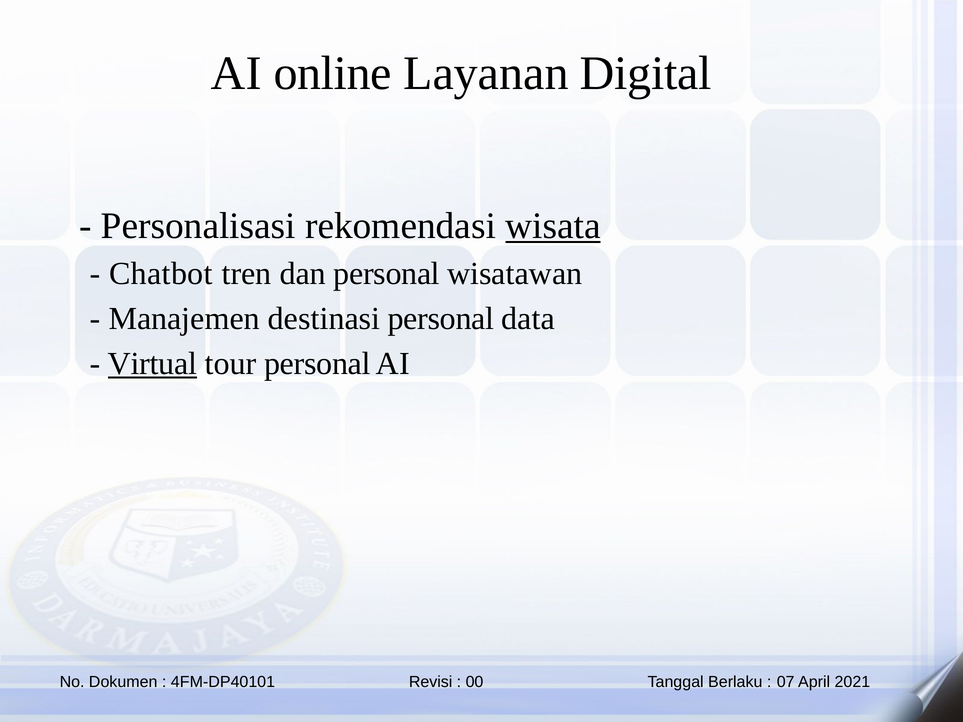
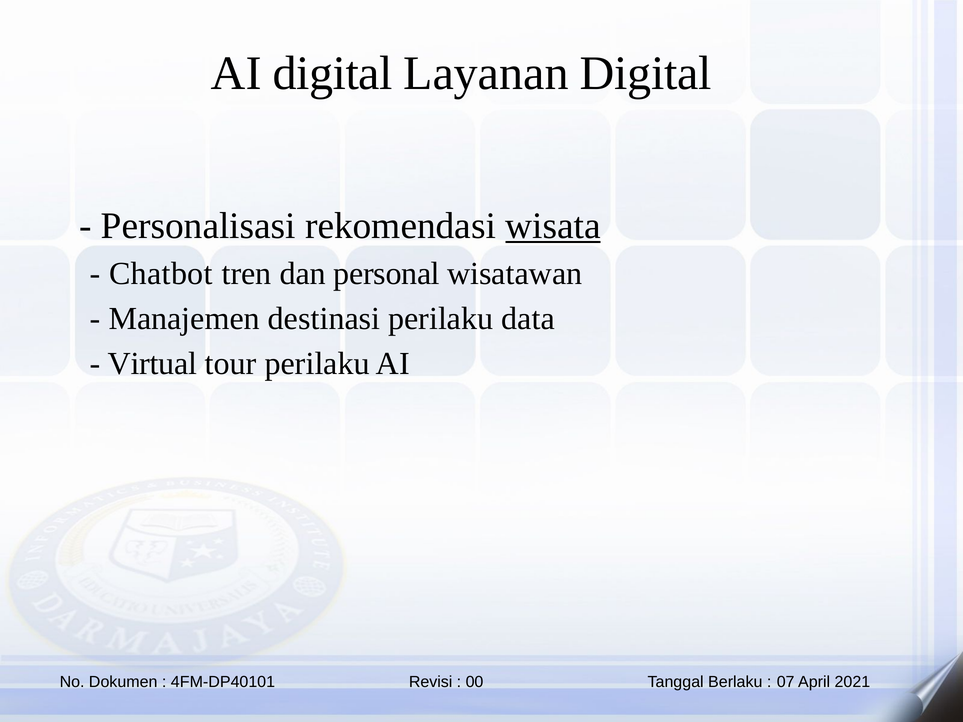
AI online: online -> digital (333, 74)
destinasi personal: personal -> perilaku (441, 319)
Virtual underline: present -> none (152, 364)
tour personal: personal -> perilaku (317, 364)
